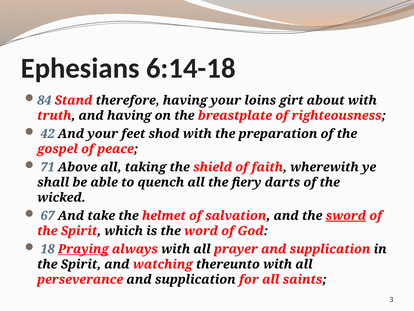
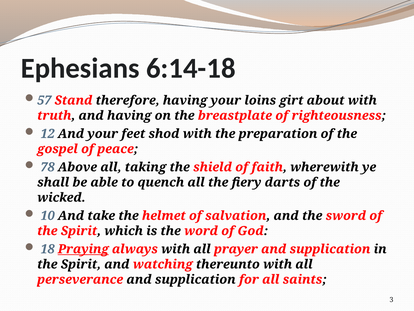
84: 84 -> 57 (44, 100)
42: 42 -> 12 (48, 134)
71: 71 -> 78 (48, 167)
67: 67 -> 10 (48, 215)
sword underline: present -> none (346, 215)
